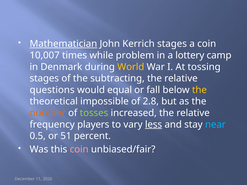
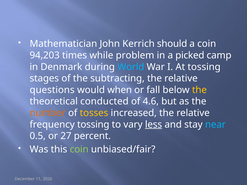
Mathematician underline: present -> none (63, 44)
Kerrich stages: stages -> should (172, 44)
10,007: 10,007 -> 94,203 (45, 55)
lottery: lottery -> picked (190, 55)
World colour: yellow -> light blue (131, 67)
equal: equal -> when (120, 90)
impossible: impossible -> conducted (104, 102)
2.8: 2.8 -> 4.6 (151, 102)
tosses colour: light green -> yellow (94, 113)
frequency players: players -> tossing (93, 125)
51: 51 -> 27 (66, 136)
coin colour: pink -> light green (79, 150)
